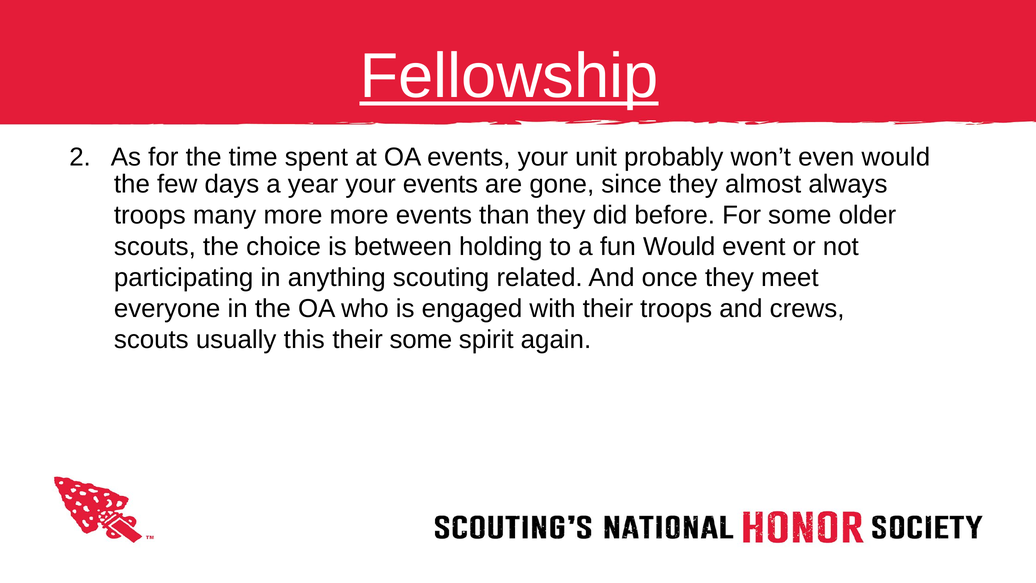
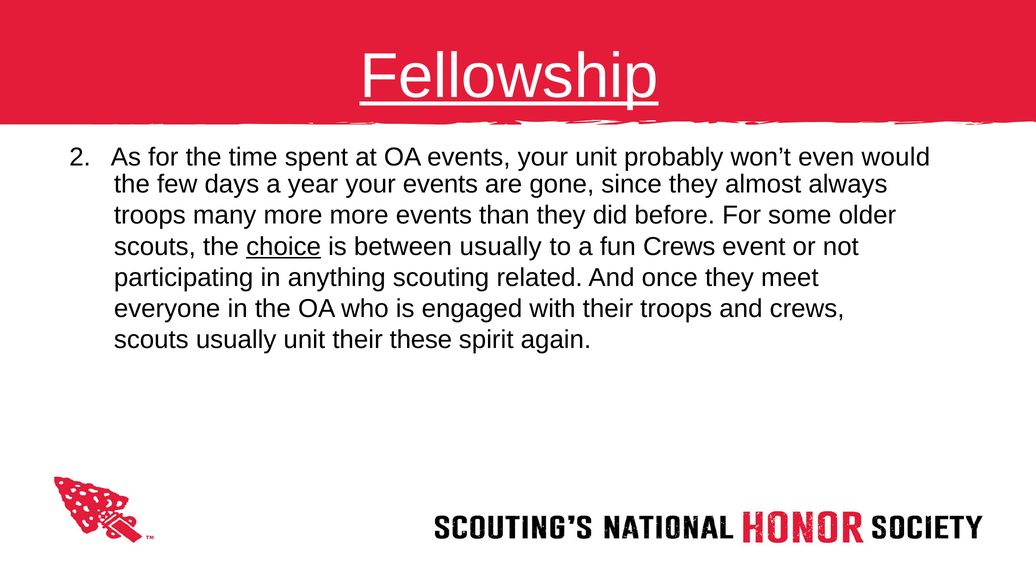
choice underline: none -> present (284, 246)
between holding: holding -> usually (501, 246)
fun Would: Would -> Crews (679, 246)
usually this: this -> unit (304, 340)
their some: some -> these (421, 340)
